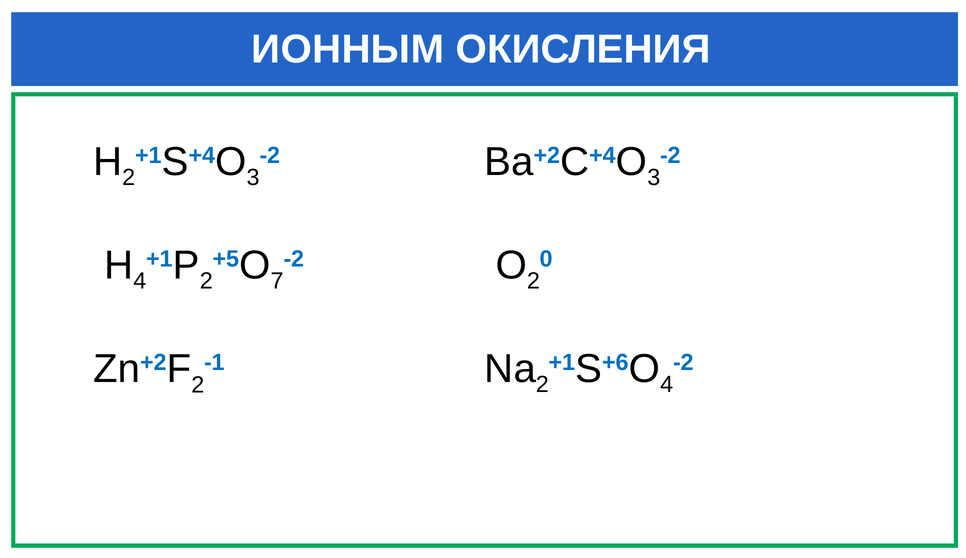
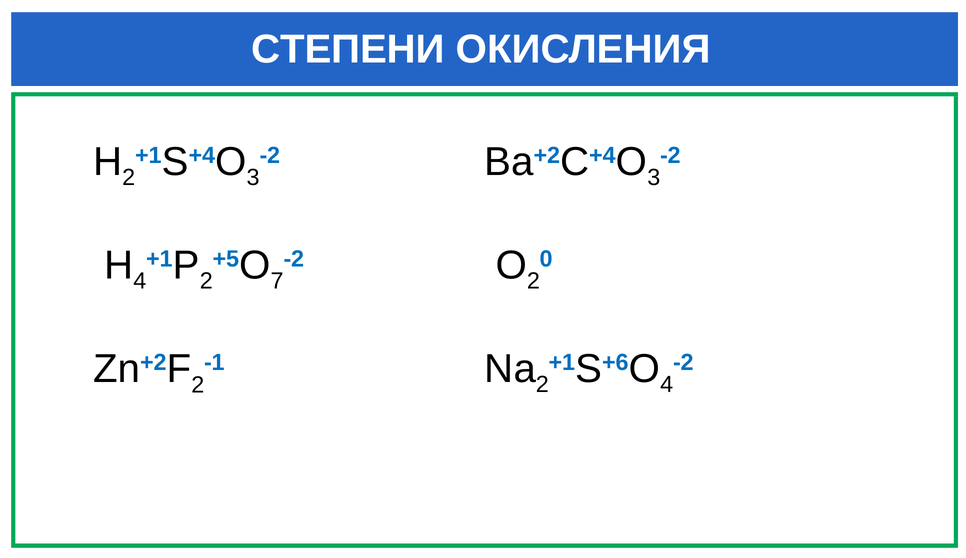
ИОННЫМ: ИОННЫМ -> СТЕПЕНИ (348, 49)
